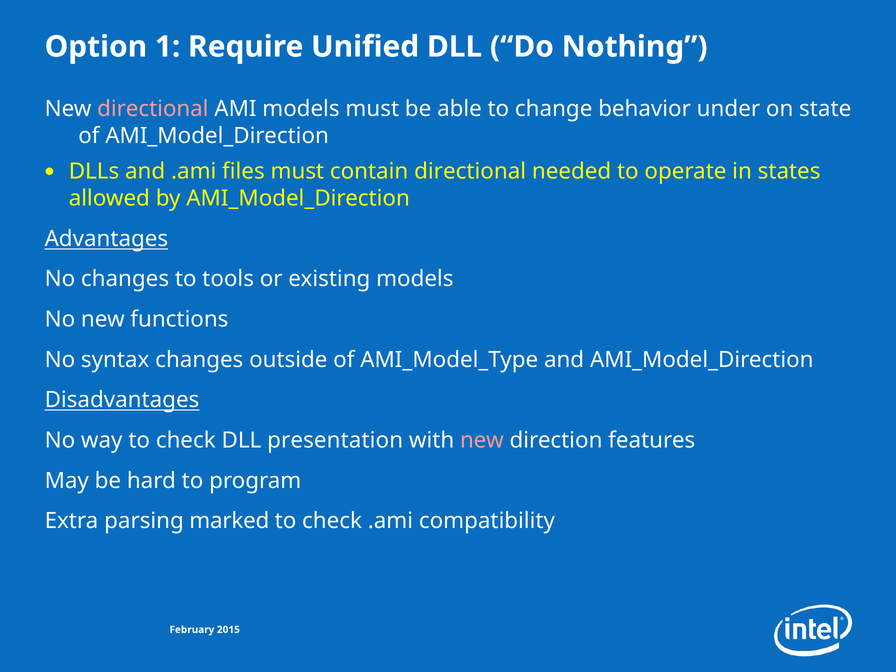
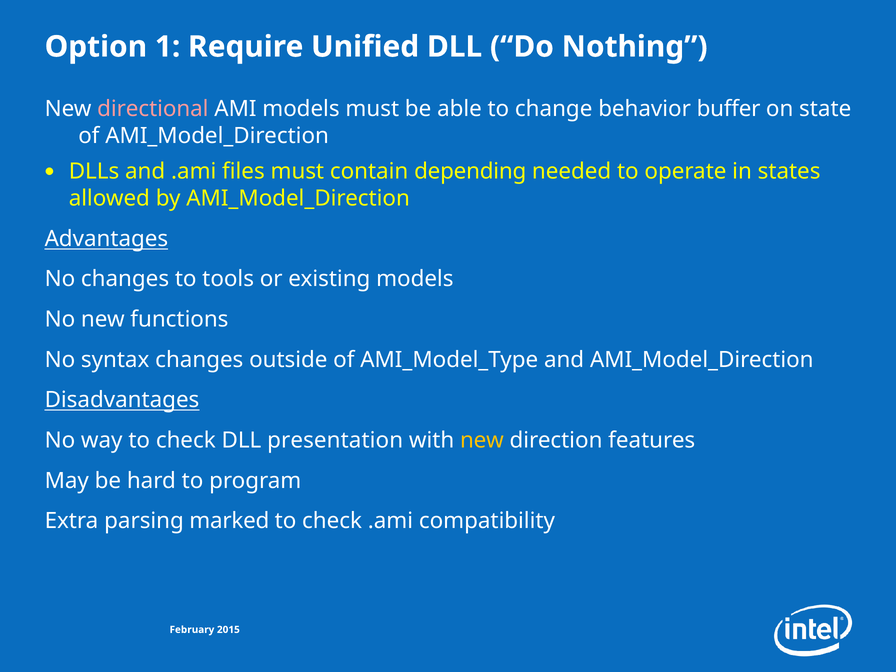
under: under -> buffer (729, 109)
contain directional: directional -> depending (470, 172)
new colour: pink -> yellow (482, 440)
